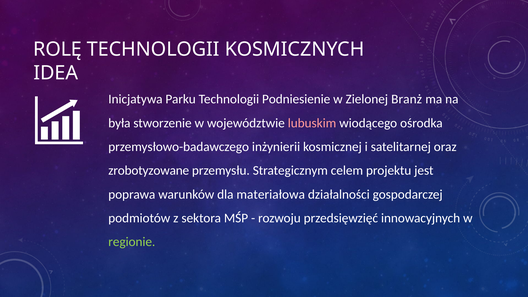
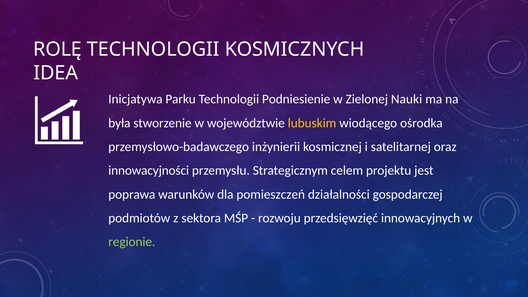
Branż: Branż -> Nauki (407, 99)
lubuskim colour: pink -> yellow (312, 123)
zrobotyzowane: zrobotyzowane -> innowacyjności (149, 171)
materiałowa: materiałowa -> pomieszczeń (271, 194)
